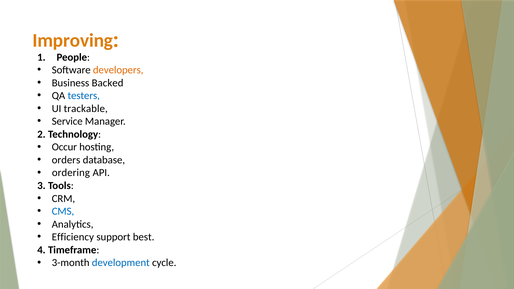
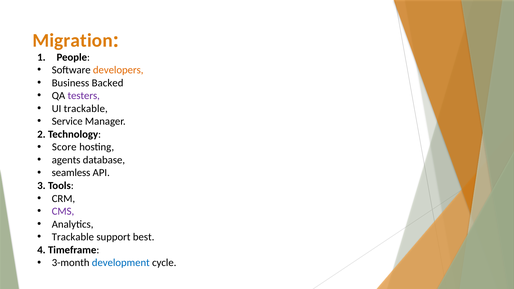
Improving: Improving -> Migration (73, 41)
testers colour: blue -> purple (84, 96)
Occur: Occur -> Score (64, 147)
orders: orders -> agents (66, 160)
ordering: ordering -> seamless (71, 173)
CMS colour: blue -> purple (63, 211)
Efficiency: Efficiency -> Trackable (73, 237)
